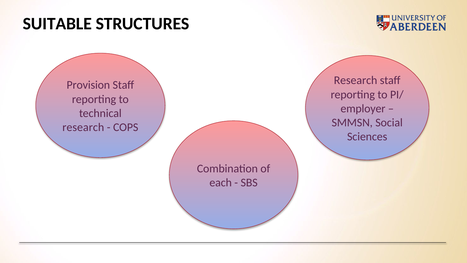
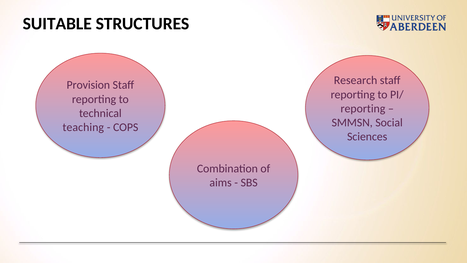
employer: employer -> reporting (363, 108)
research: research -> teaching (83, 127)
each: each -> aims (221, 182)
